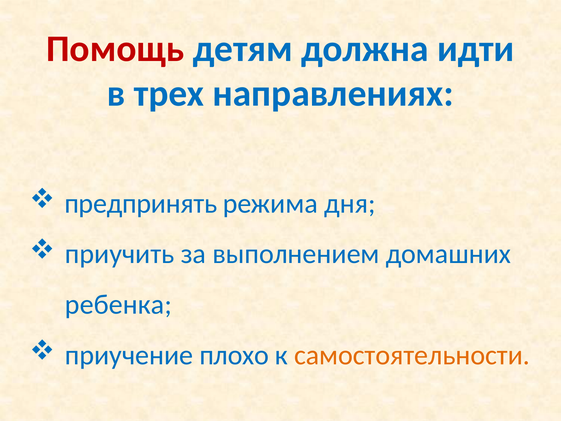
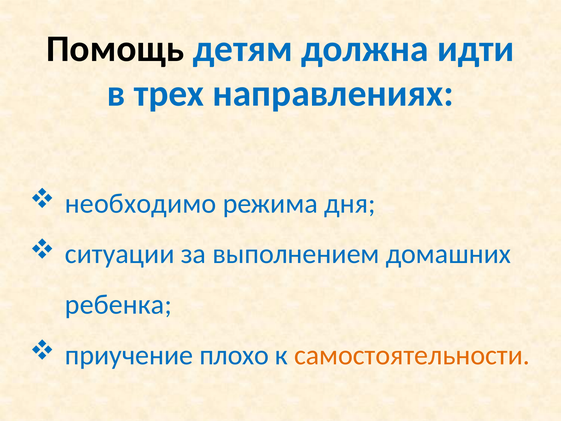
Помощь colour: red -> black (115, 49)
предпринять: предпринять -> необходимо (141, 203)
приучить: приучить -> ситуации (120, 254)
